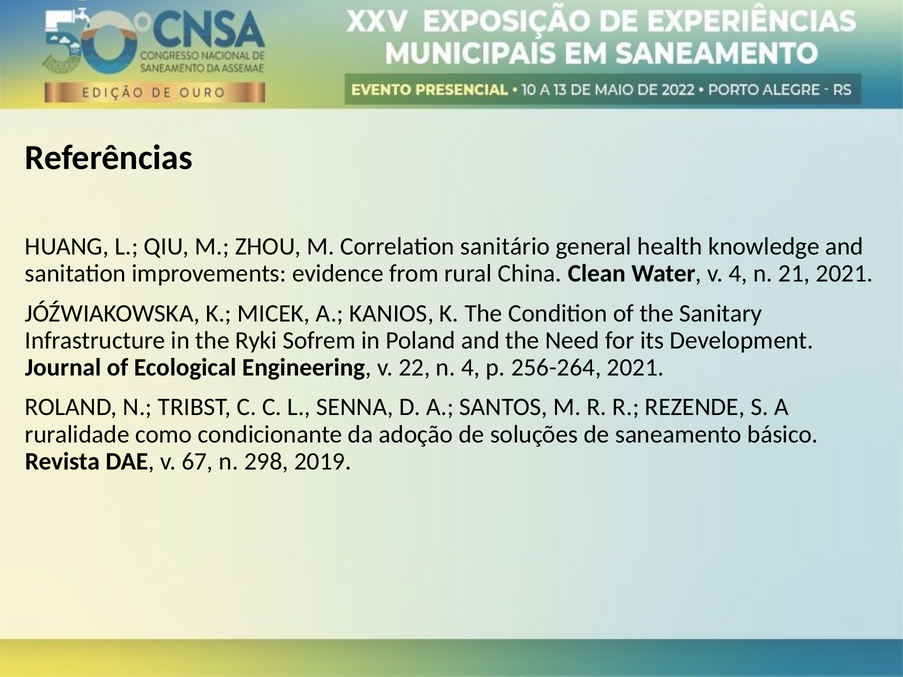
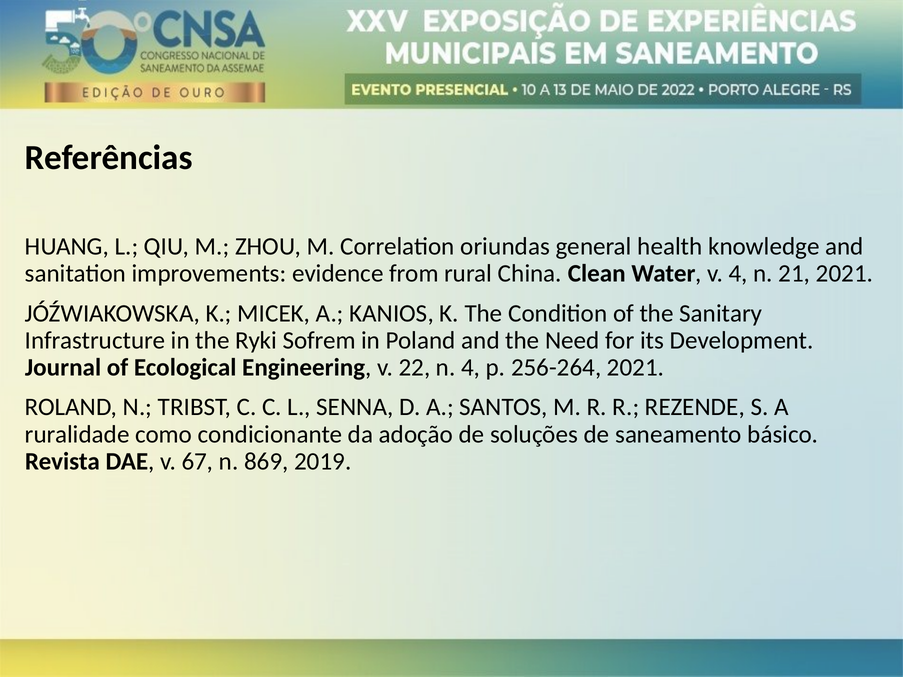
sanitário: sanitário -> oriundas (505, 247)
298: 298 -> 869 (266, 462)
